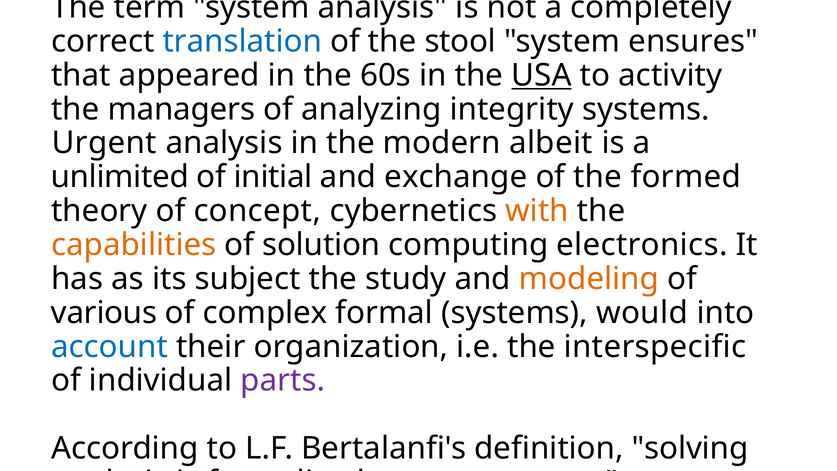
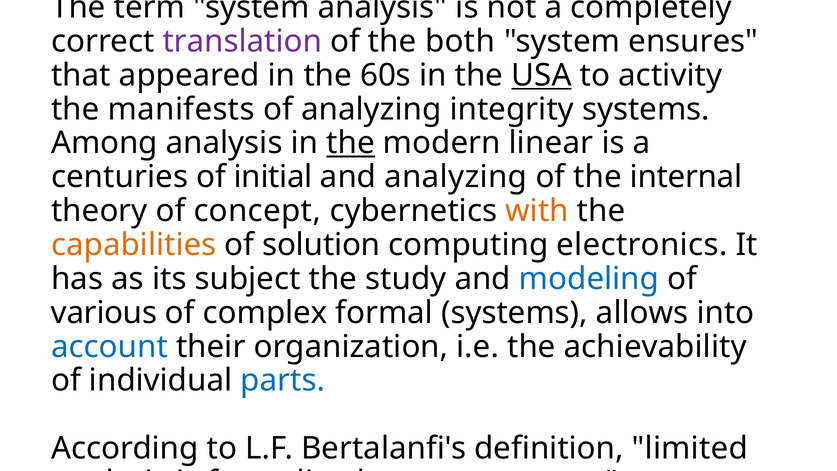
translation colour: blue -> purple (242, 41)
stool: stool -> both (460, 41)
managers: managers -> manifests (181, 109)
Urgent: Urgent -> Among (104, 143)
the underline: none -> present (351, 143)
albeit: albeit -> linear (551, 143)
unlimited: unlimited -> centuries (120, 177)
and exchange: exchange -> analyzing (456, 177)
formed: formed -> internal (686, 177)
modeling colour: orange -> blue (589, 279)
would: would -> allows (642, 313)
interspecific: interspecific -> achievability (655, 347)
parts colour: purple -> blue (283, 380)
solving: solving -> limited (690, 448)
